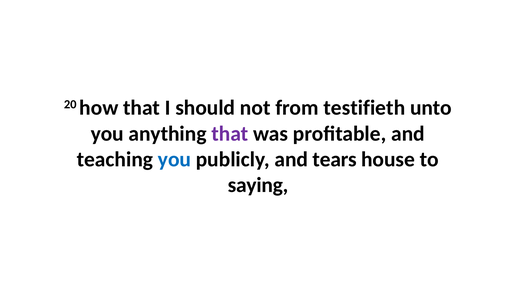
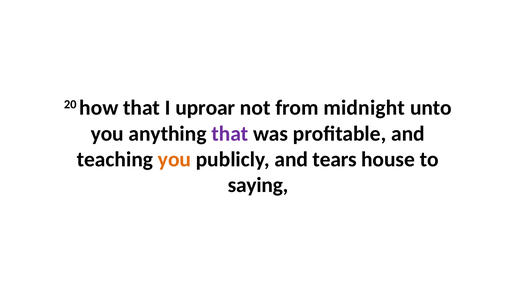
should: should -> uproar (205, 108)
testifieth: testifieth -> midnight (364, 108)
you colour: blue -> orange (174, 160)
